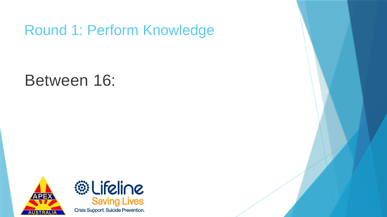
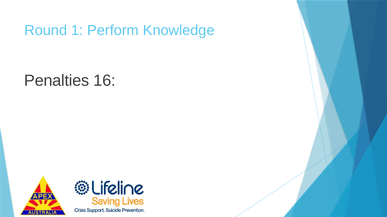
Between: Between -> Penalties (57, 81)
